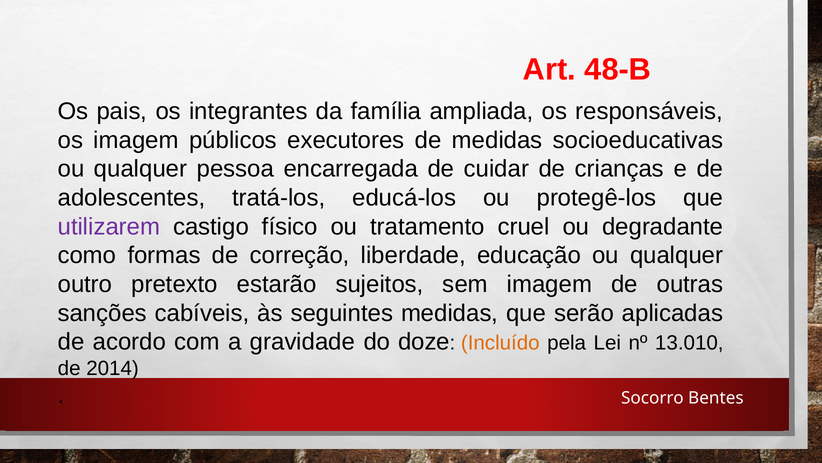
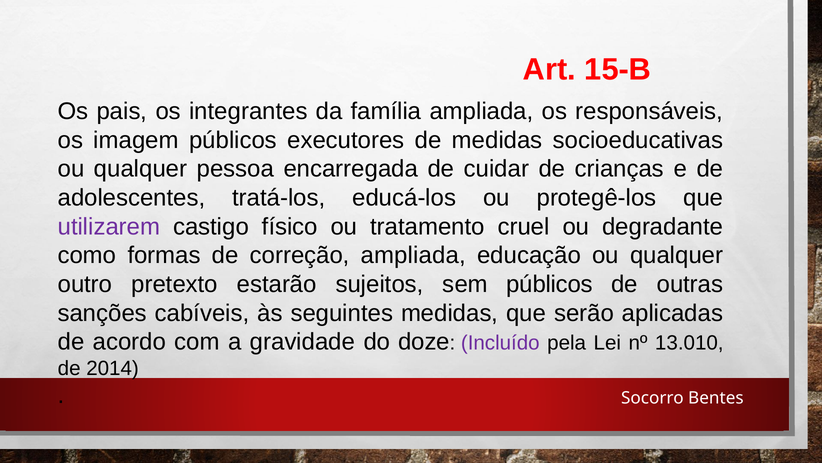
48-B: 48-B -> 15-B (618, 69)
correção liberdade: liberdade -> ampliada (413, 255)
sem imagem: imagem -> públicos (550, 284)
Incluído colour: orange -> purple (500, 343)
